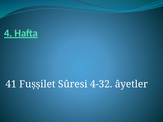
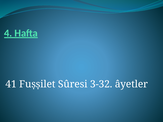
4-32: 4-32 -> 3-32 (101, 84)
